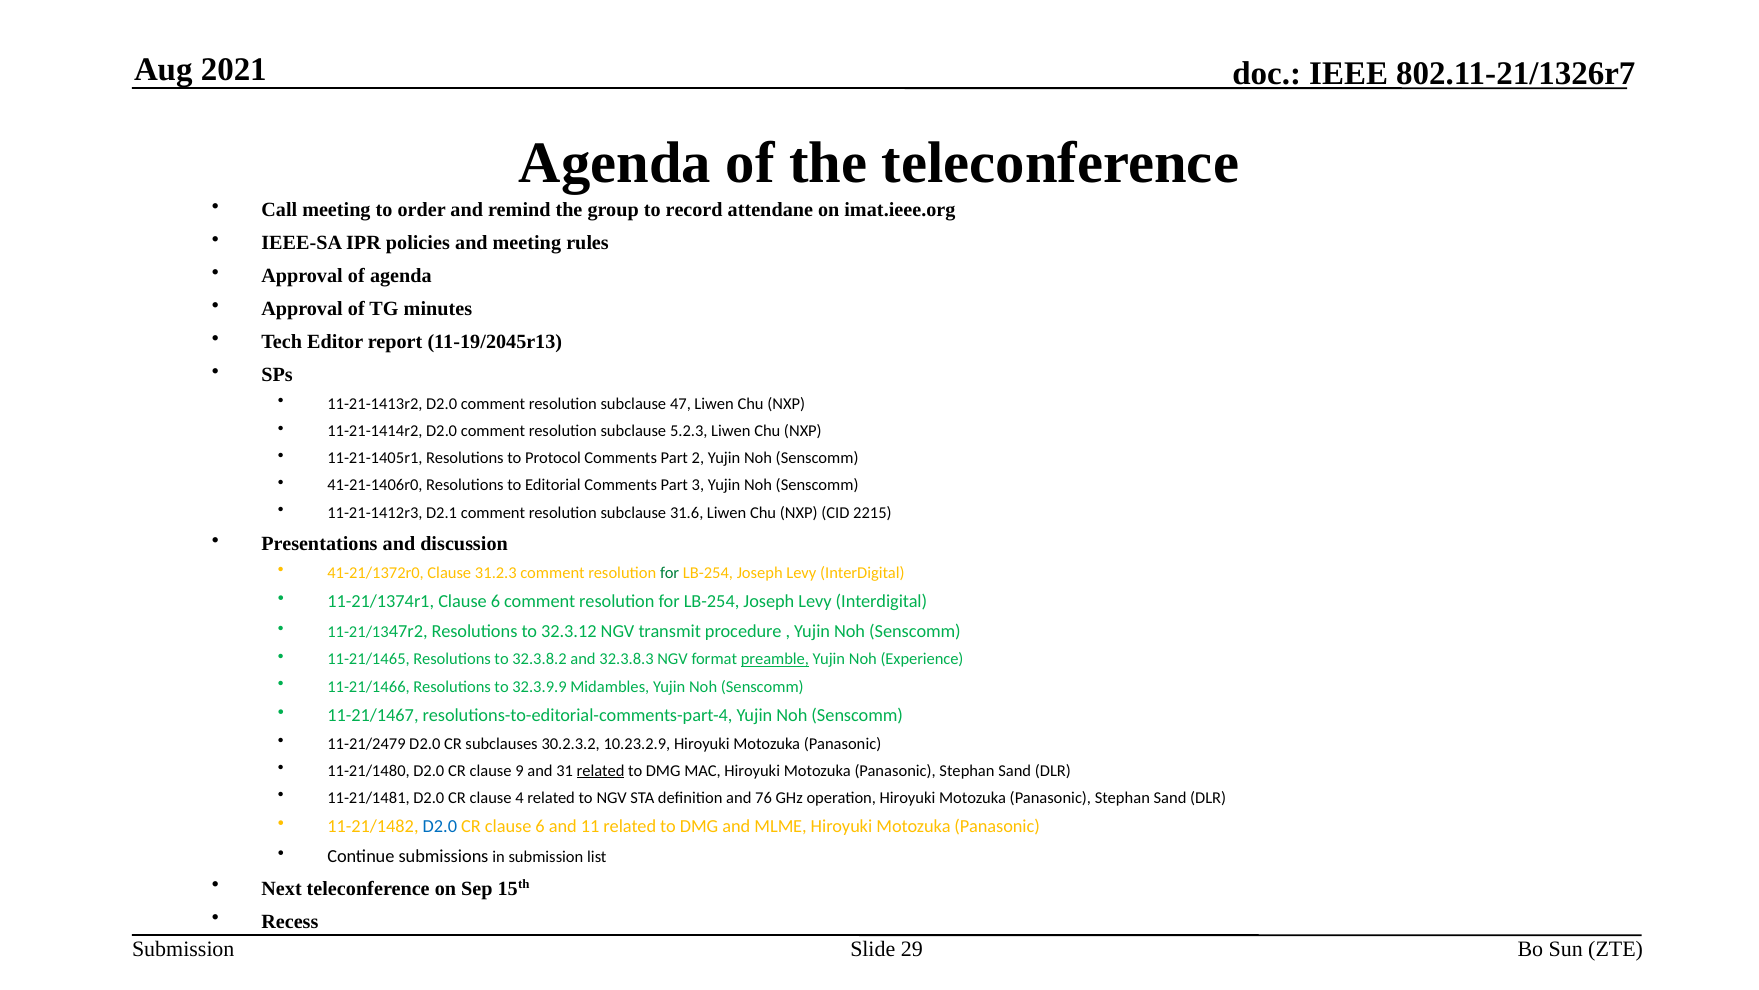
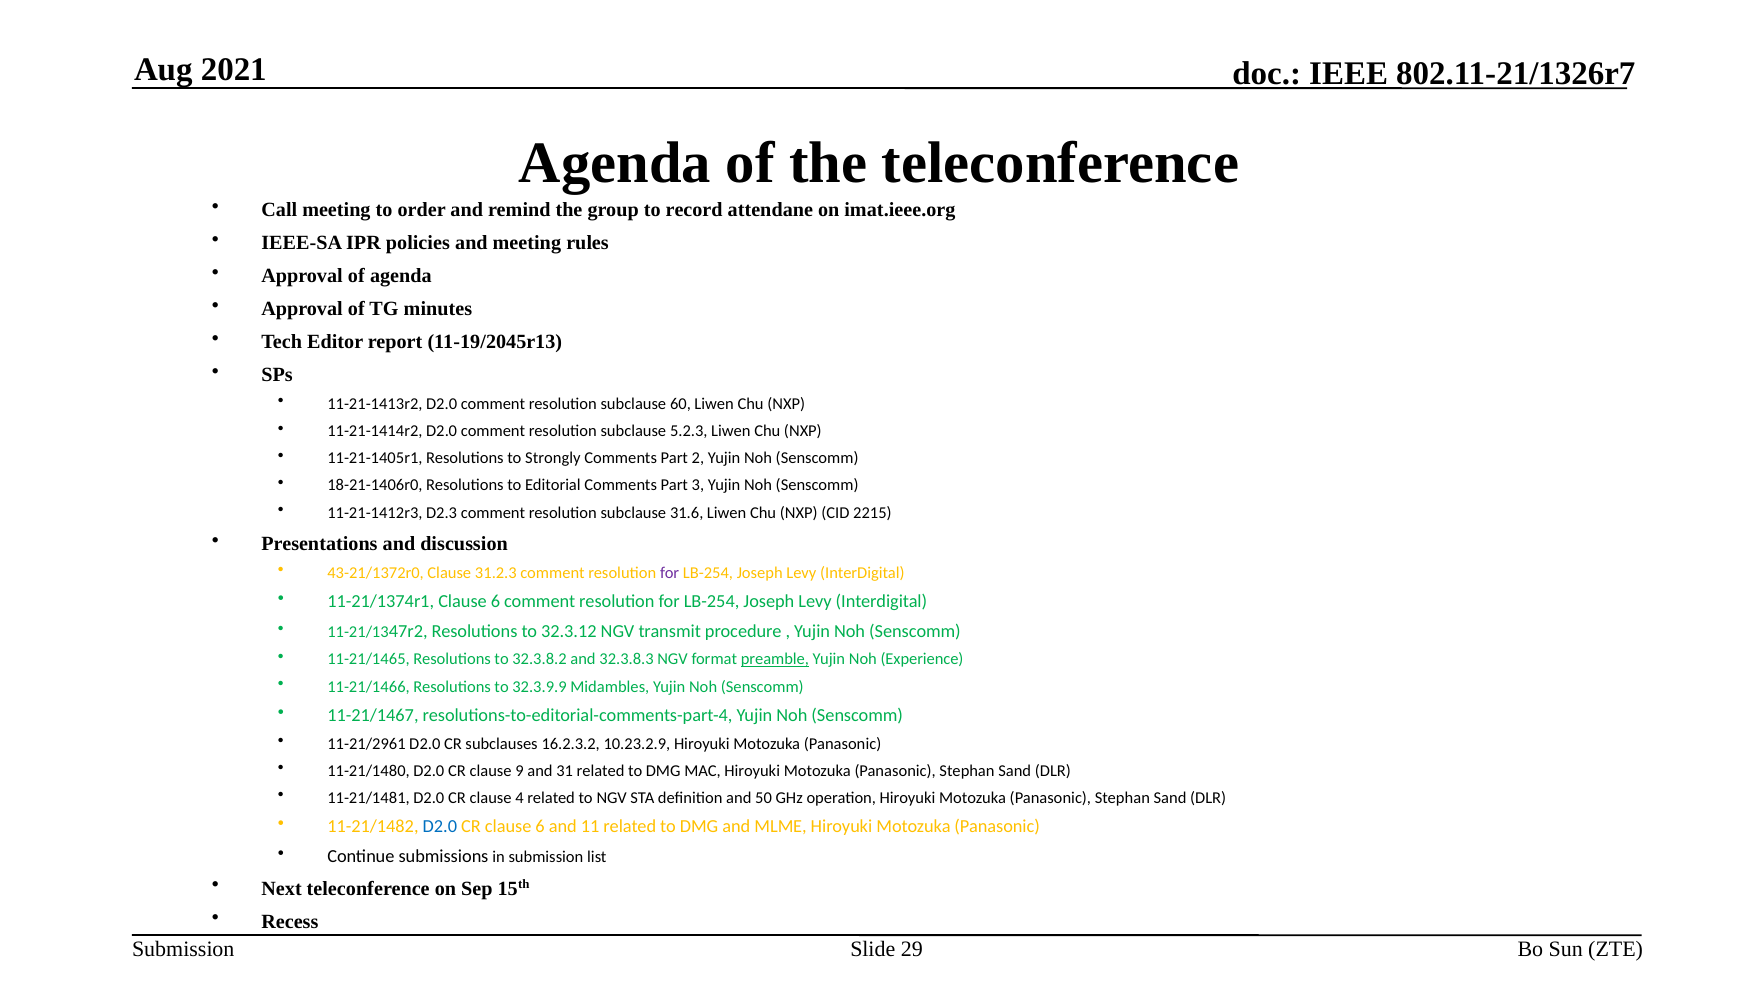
47: 47 -> 60 (680, 404)
Protocol: Protocol -> Strongly (553, 458)
41-21-1406r0: 41-21-1406r0 -> 18-21-1406r0 (375, 485)
D2.1: D2.1 -> D2.3 (442, 512)
41-21/1372r0: 41-21/1372r0 -> 43-21/1372r0 (376, 573)
for colour: green -> purple (670, 573)
11-21/2479: 11-21/2479 -> 11-21/2961 (367, 743)
30.2.3.2: 30.2.3.2 -> 16.2.3.2 (571, 743)
related underline: present -> none (601, 770)
76: 76 -> 50 (764, 797)
